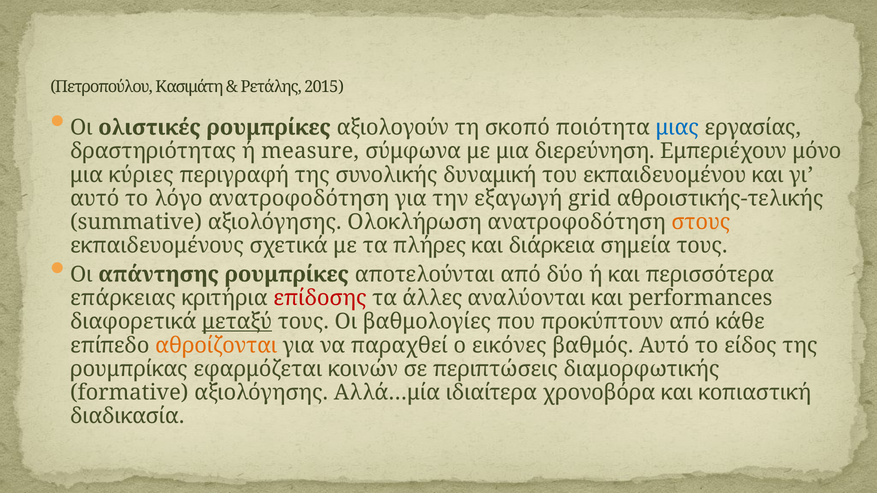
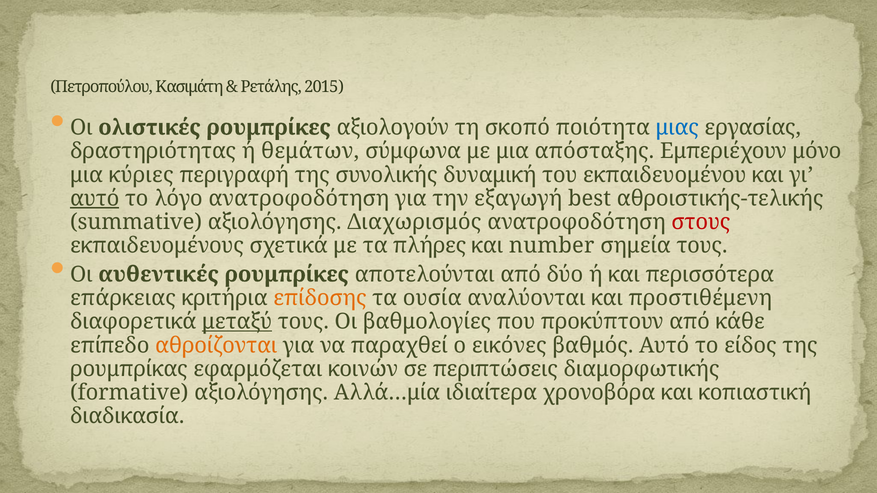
measure: measure -> θεμάτων (310, 151)
διερεύνηση: διερεύνηση -> απόσταξης (594, 151)
αυτό underline: none -> present (95, 199)
grid: grid -> best (589, 199)
Ολοκλήρωση: Ολοκλήρωση -> Διαχωρισμός (414, 222)
στους colour: orange -> red (701, 222)
διάρκεια: διάρκεια -> number (552, 246)
απάντησης: απάντησης -> αυθεντικές (159, 274)
επίδοσης colour: red -> orange (320, 298)
άλλες: άλλες -> ουσία (432, 298)
performances: performances -> προστιθέμενη (700, 298)
